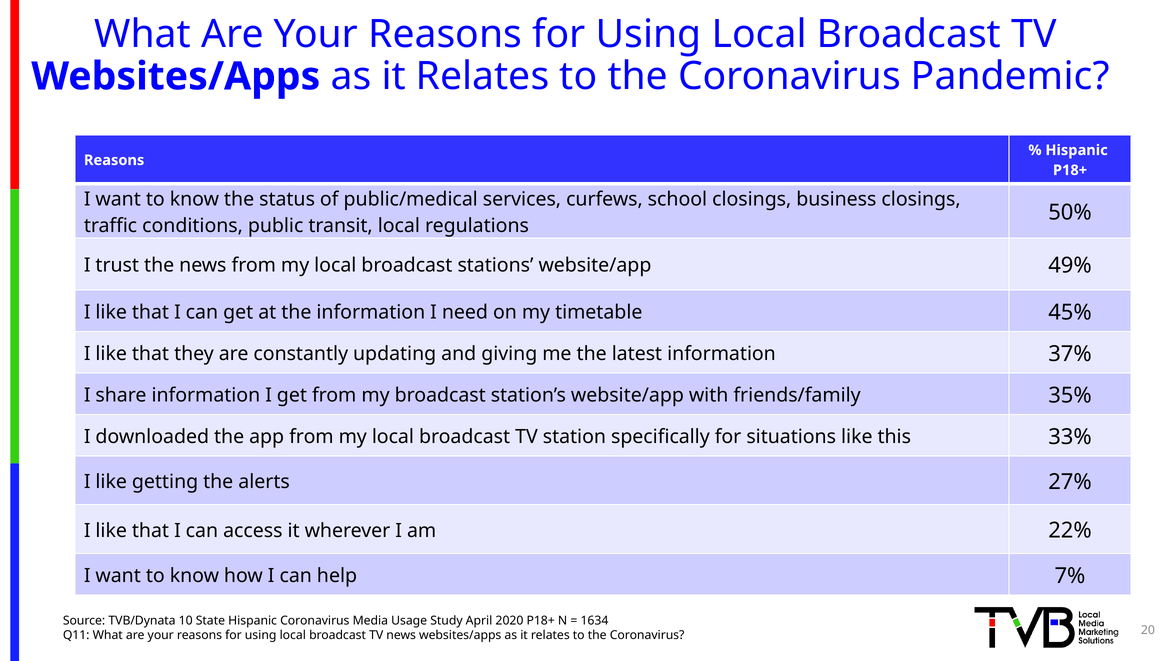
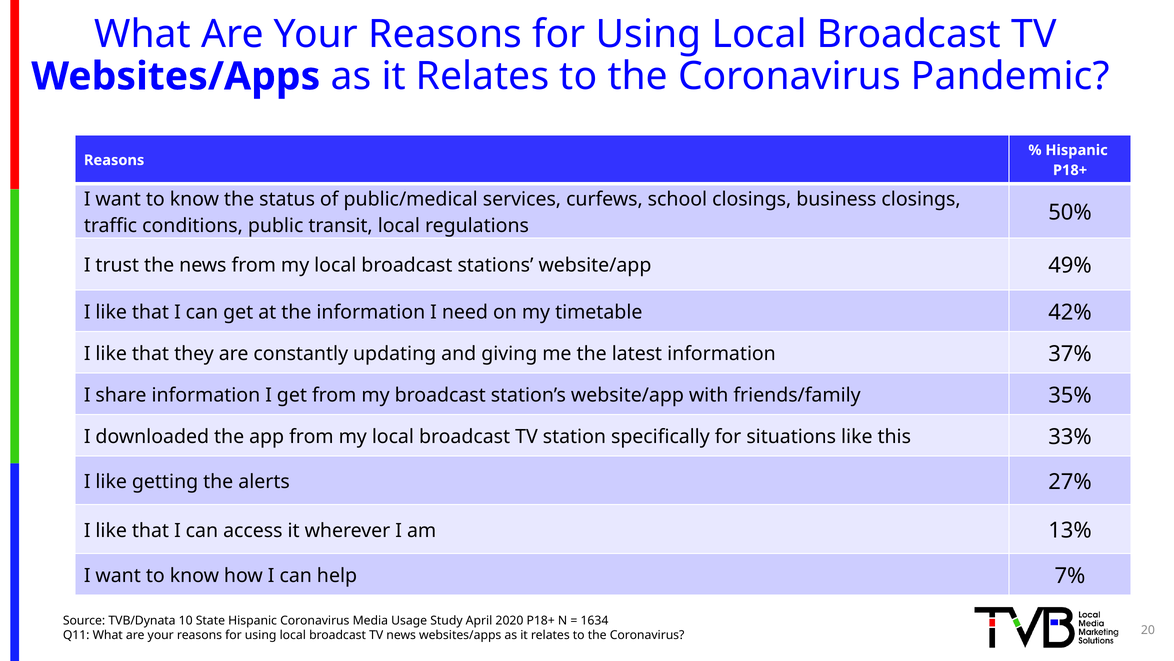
45%: 45% -> 42% (1070, 312)
22%: 22% -> 13% (1070, 530)
